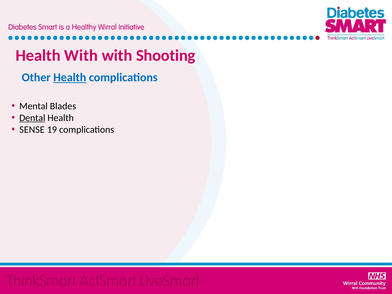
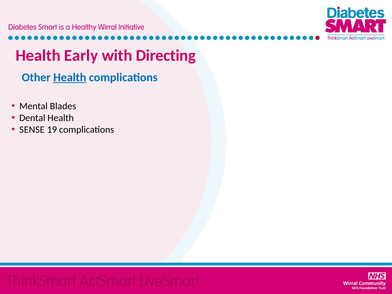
Health With: With -> Early (81, 55)
Shooting: Shooting -> Directing (166, 55)
Dental underline: present -> none (32, 118)
